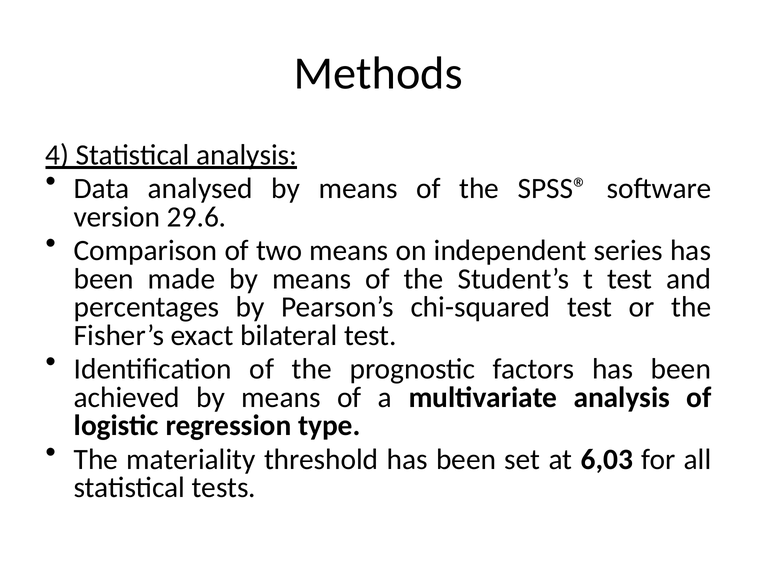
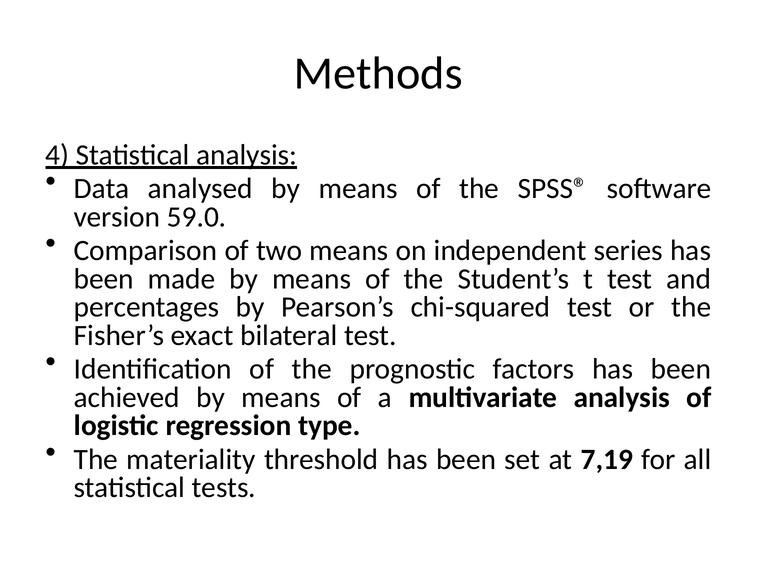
29.6: 29.6 -> 59.0 (197, 217)
6,03: 6,03 -> 7,19 (607, 459)
